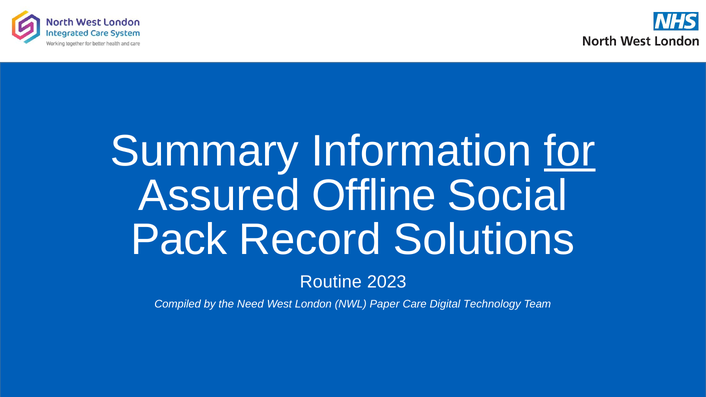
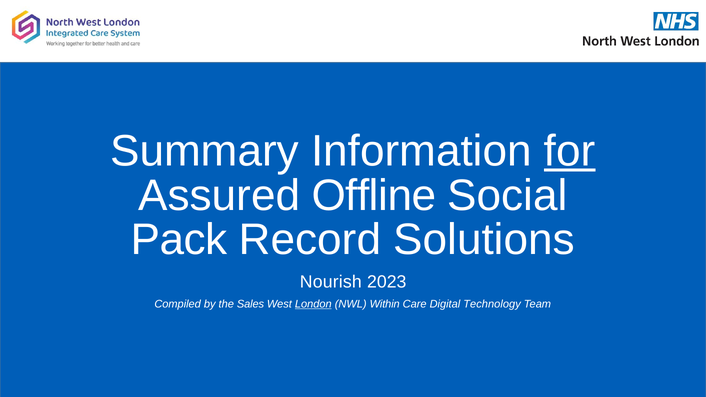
Routine: Routine -> Nourish (331, 282)
Need: Need -> Sales (251, 304)
London underline: none -> present (313, 304)
Paper: Paper -> Within (385, 304)
